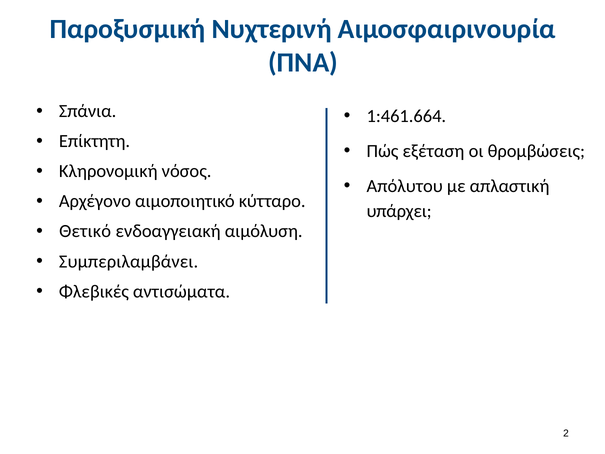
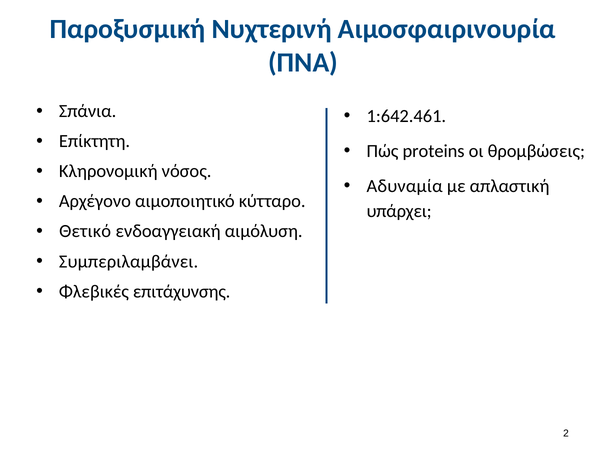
1:461.664: 1:461.664 -> 1:642.461 (406, 116)
εξέταση: εξέταση -> proteins (434, 151)
Απόλυτου: Απόλυτου -> Αδυναμία (405, 186)
αντισώματα: αντισώματα -> επιτάχυνσης (182, 291)
